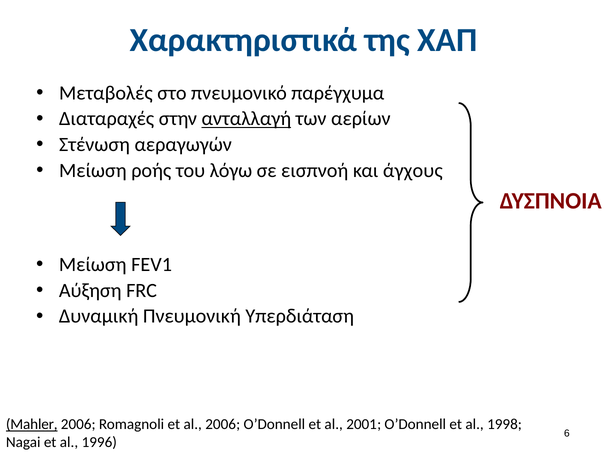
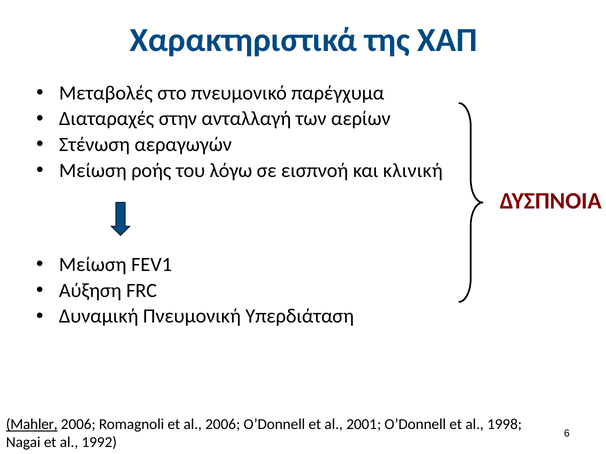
ανταλλαγή underline: present -> none (246, 119)
άγχους: άγχους -> κλινική (413, 171)
1996: 1996 -> 1992 (99, 443)
